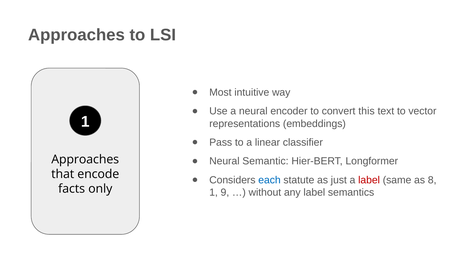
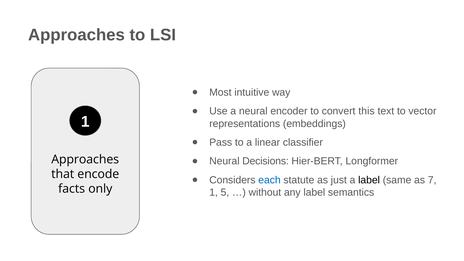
Semantic: Semantic -> Decisions (266, 161)
label colour: red -> black (369, 180)
8: 8 -> 7 (432, 180)
9: 9 -> 5 (225, 192)
